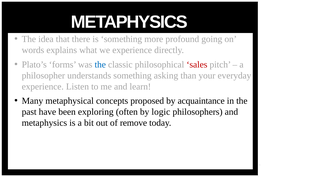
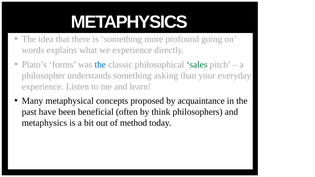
sales colour: red -> green (197, 65)
exploring: exploring -> beneficial (96, 112)
logic: logic -> think (161, 112)
remove: remove -> method (133, 123)
